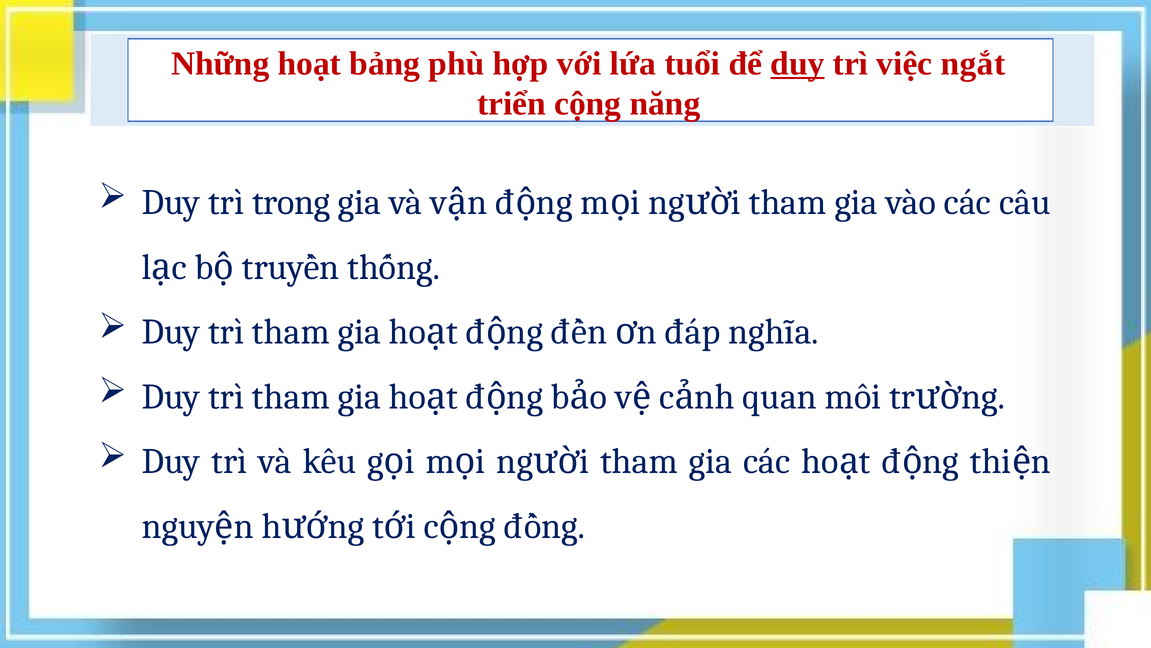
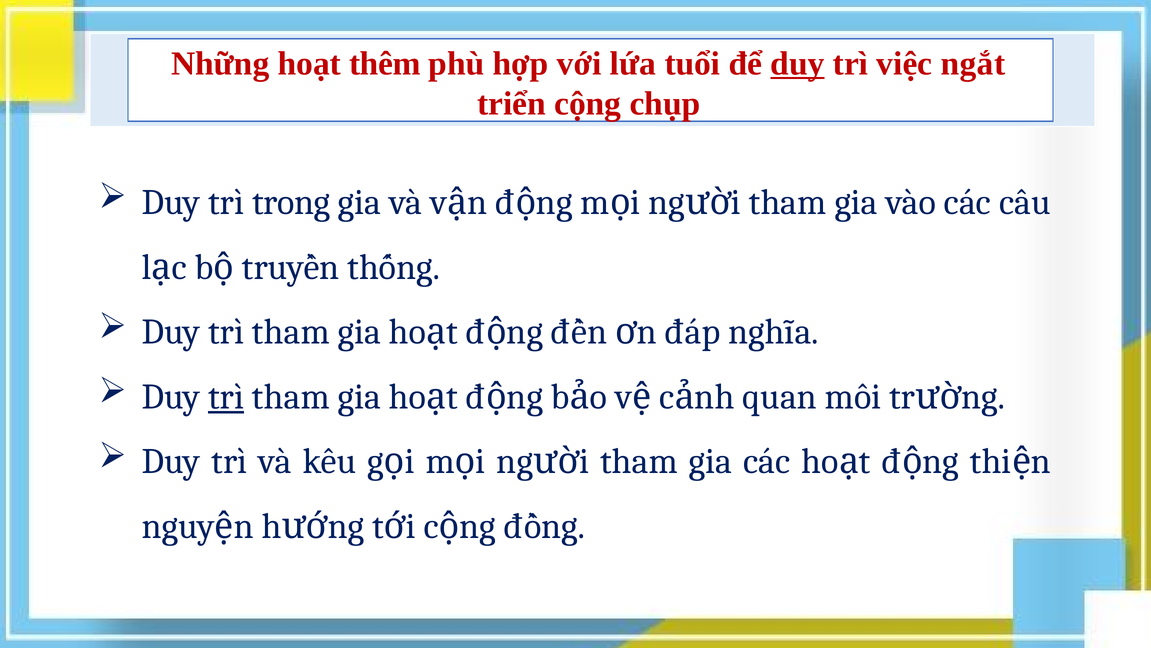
bảng: bảng -> thêm (385, 63)
năng: năng -> chụp (665, 104)
trì underline: none -> present (226, 396)
